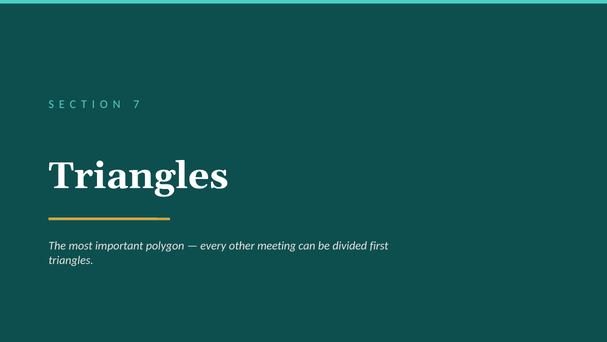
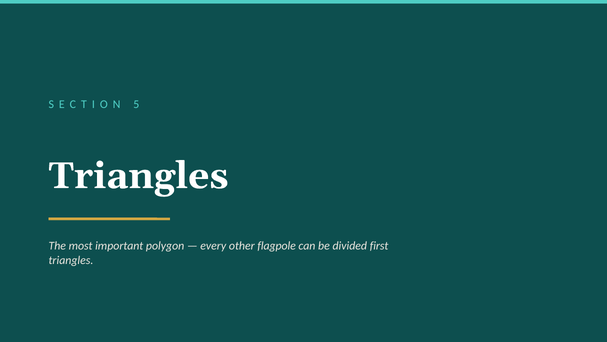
7: 7 -> 5 (136, 104)
meeting: meeting -> flagpole (277, 246)
